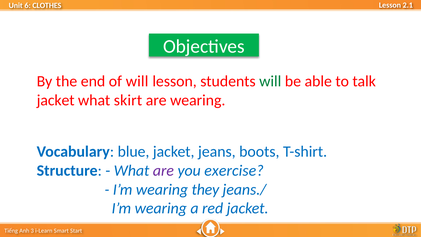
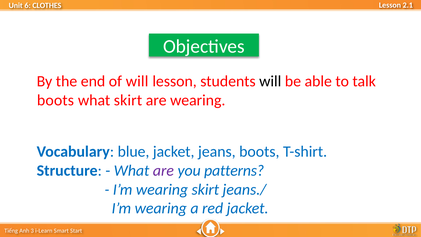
will colour: green -> black (270, 81)
jacket: jacket -> boots (55, 100)
exercise: exercise -> patterns (234, 170)
wearing they: they -> skirt (205, 189)
